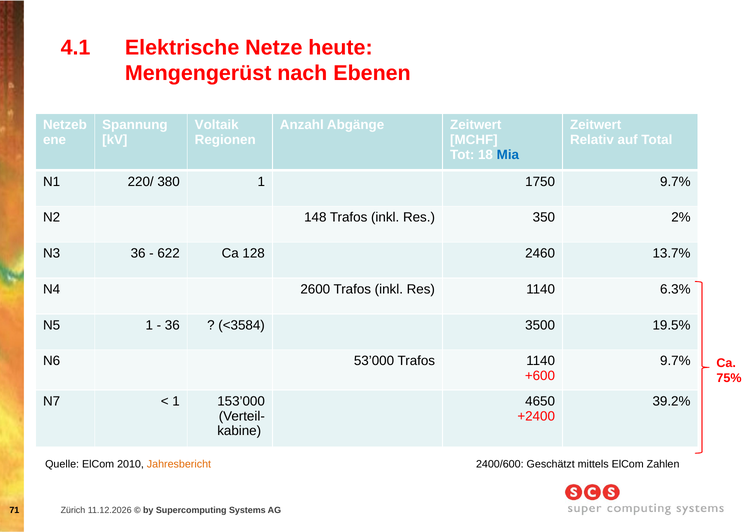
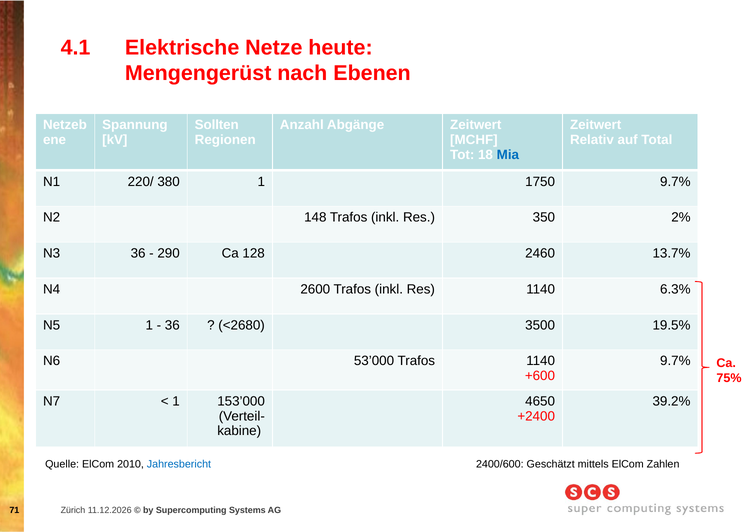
Voltaik: Voltaik -> Sollten (217, 125)
622: 622 -> 290 (169, 253)
<3584: <3584 -> <2680 (242, 325)
Jahresbericht colour: orange -> blue (179, 464)
